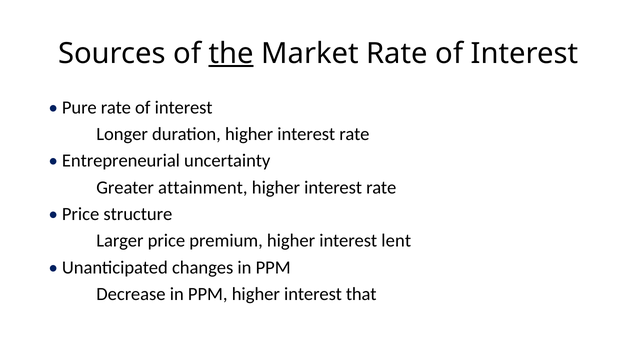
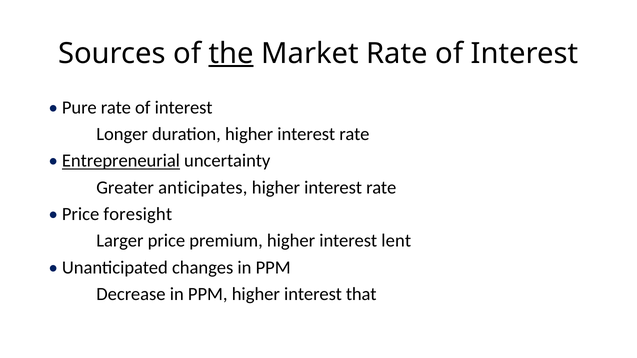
Entrepreneurial underline: none -> present (121, 161)
attainment: attainment -> anticipates (203, 188)
structure: structure -> foresight (138, 214)
